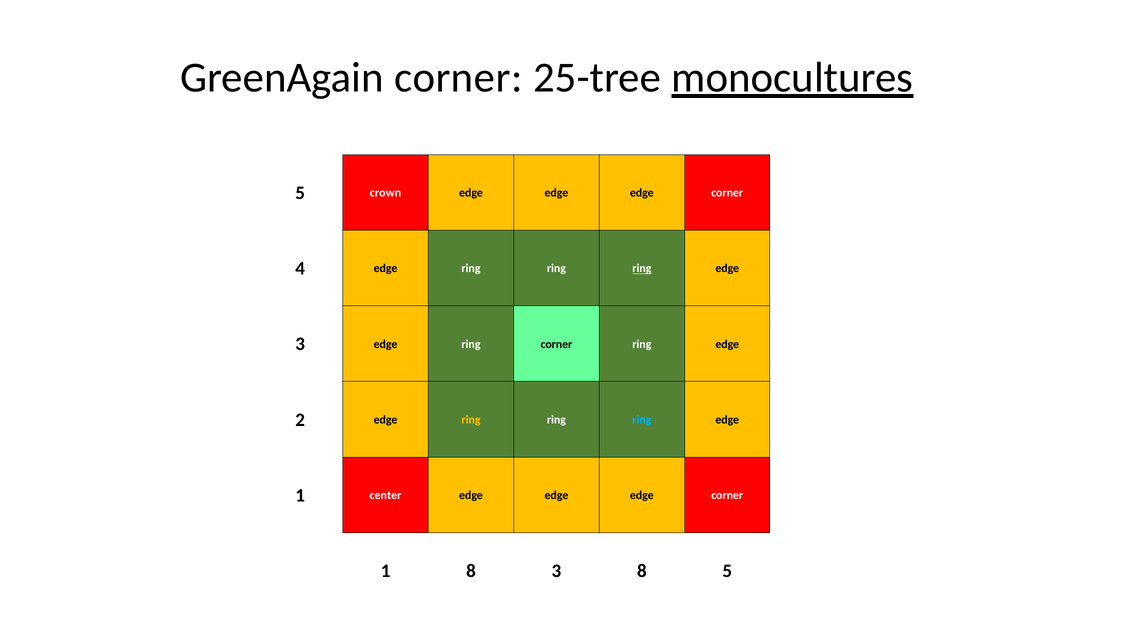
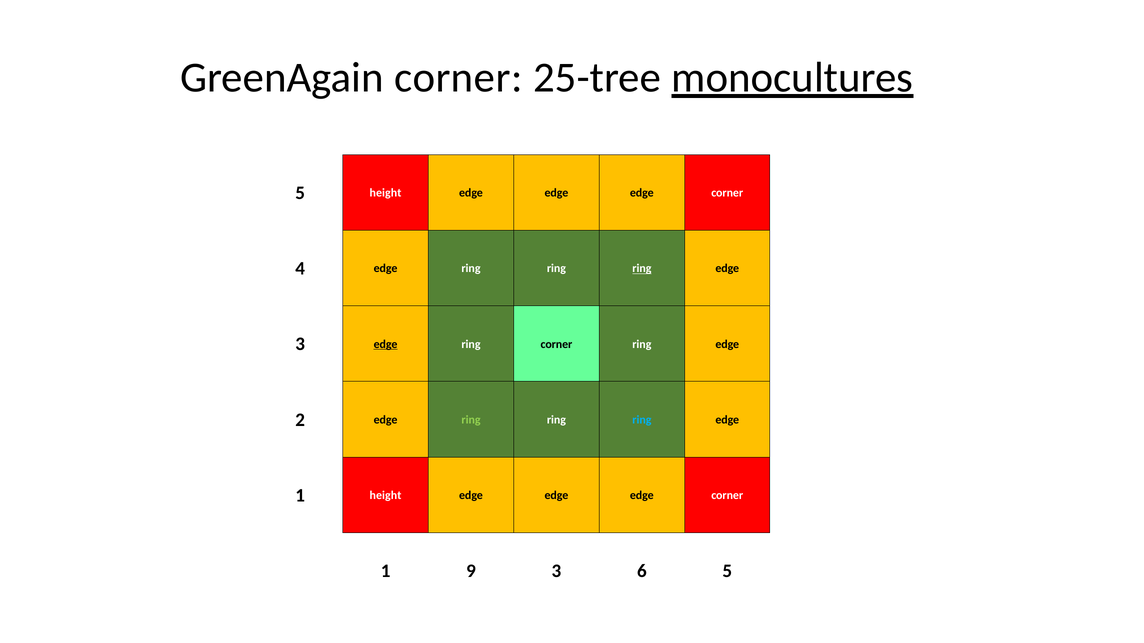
5 crown: crown -> height (385, 193)
edge underline: none -> present (386, 344)
ring colour: yellow -> light green (471, 420)
1 center: center -> height (385, 496)
1 8: 8 -> 9 (471, 571)
3 8: 8 -> 6 (642, 571)
